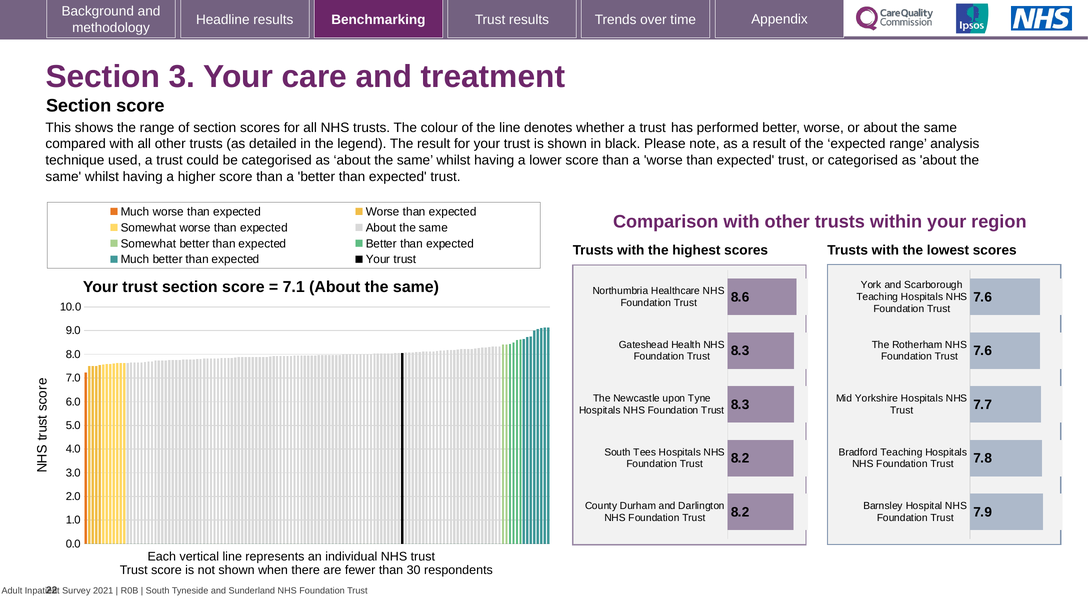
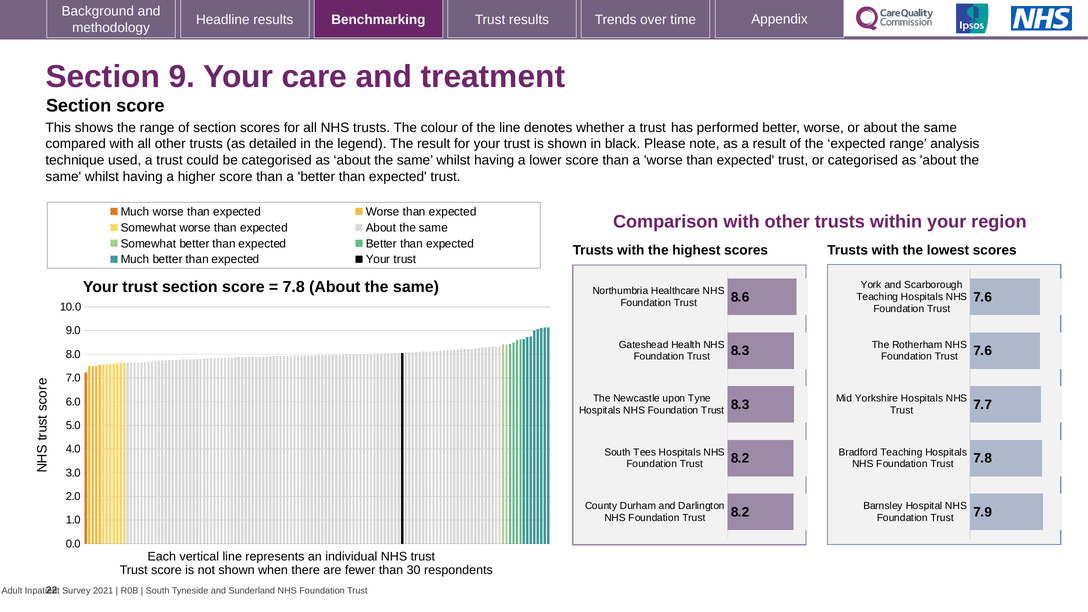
3: 3 -> 9 (182, 77)
7.1: 7.1 -> 7.8 (294, 287)
